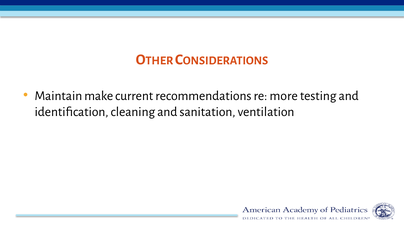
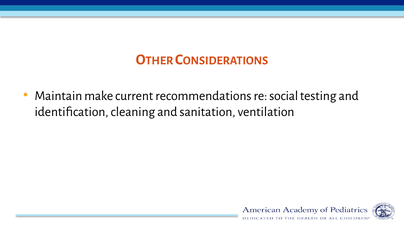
more: more -> social (284, 96)
